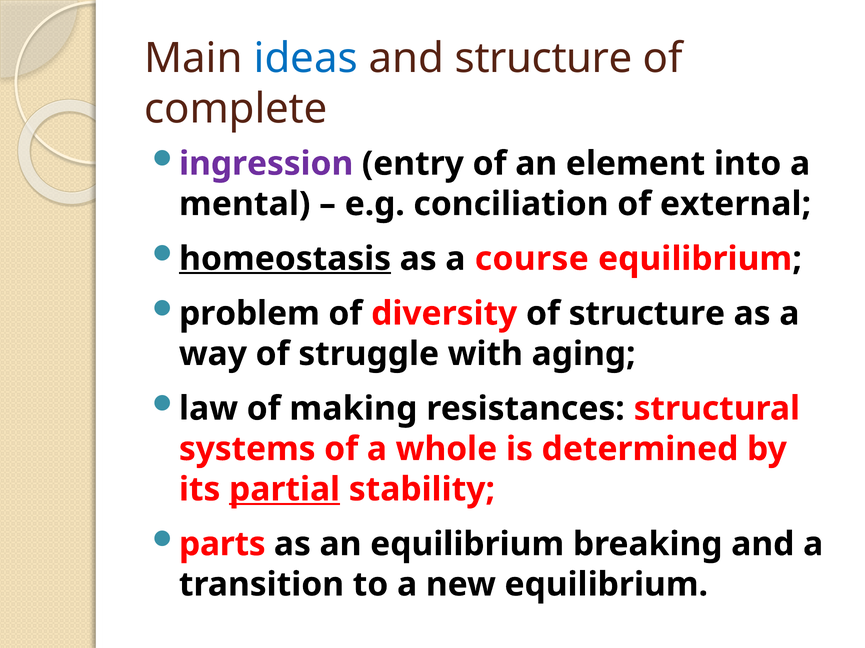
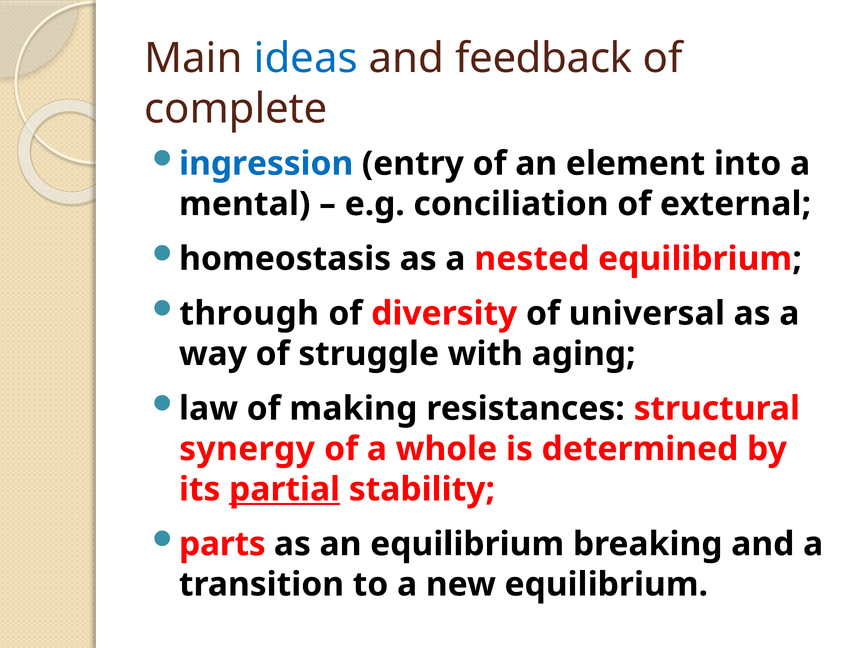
and structure: structure -> feedback (544, 58)
ingression colour: purple -> blue (266, 164)
homeostasis underline: present -> none (285, 259)
course: course -> nested (532, 259)
problem: problem -> through (249, 314)
of structure: structure -> universal (647, 314)
systems: systems -> synergy (247, 449)
